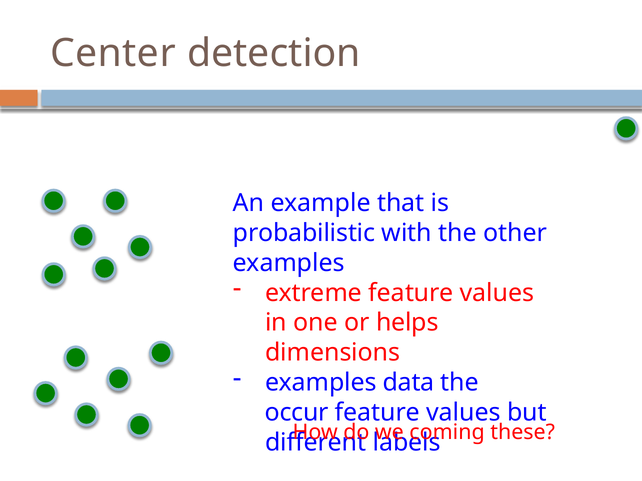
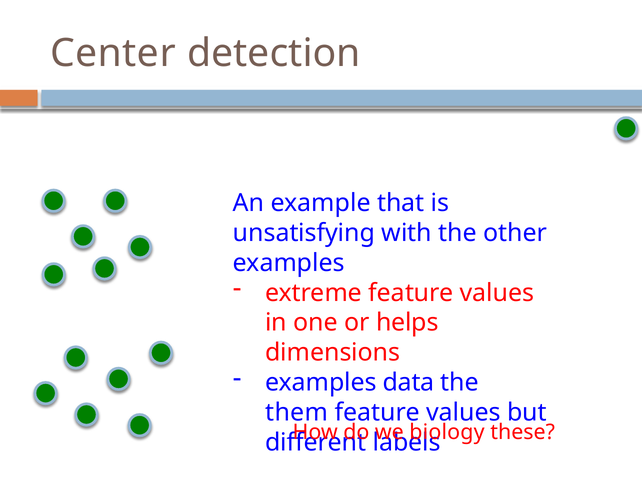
probabilistic: probabilistic -> unsatisfying (304, 233)
occur: occur -> them (297, 413)
coming: coming -> biology (447, 432)
